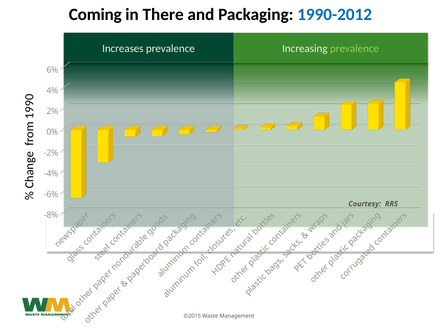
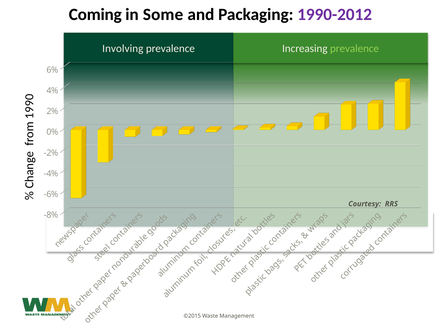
There: There -> Some (163, 15)
1990-2012 colour: blue -> purple (335, 15)
Increases: Increases -> Involving (123, 49)
